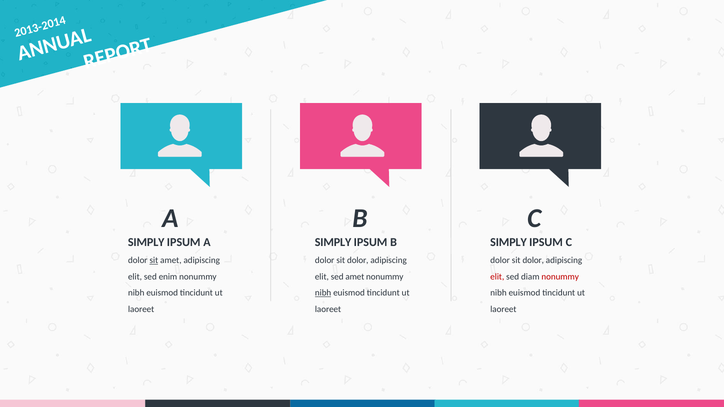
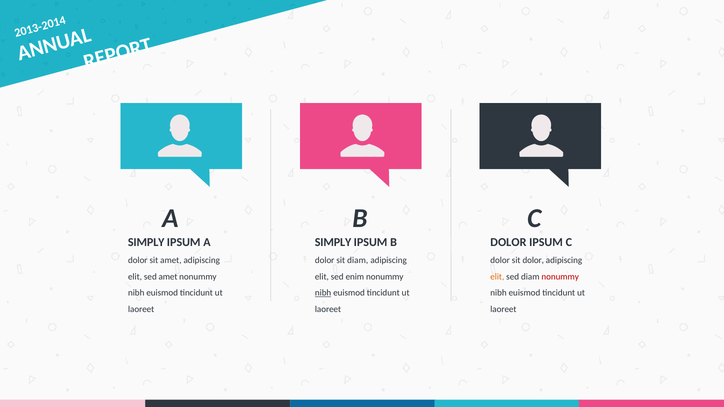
SIMPLY: SIMPLY -> DOLOR (508, 243)
sit underline: present -> none (154, 260)
dolor: dolor -> diam (358, 260)
sed enim: enim -> amet (168, 277)
sed amet: amet -> enim (355, 277)
elit colour: red -> orange (497, 277)
